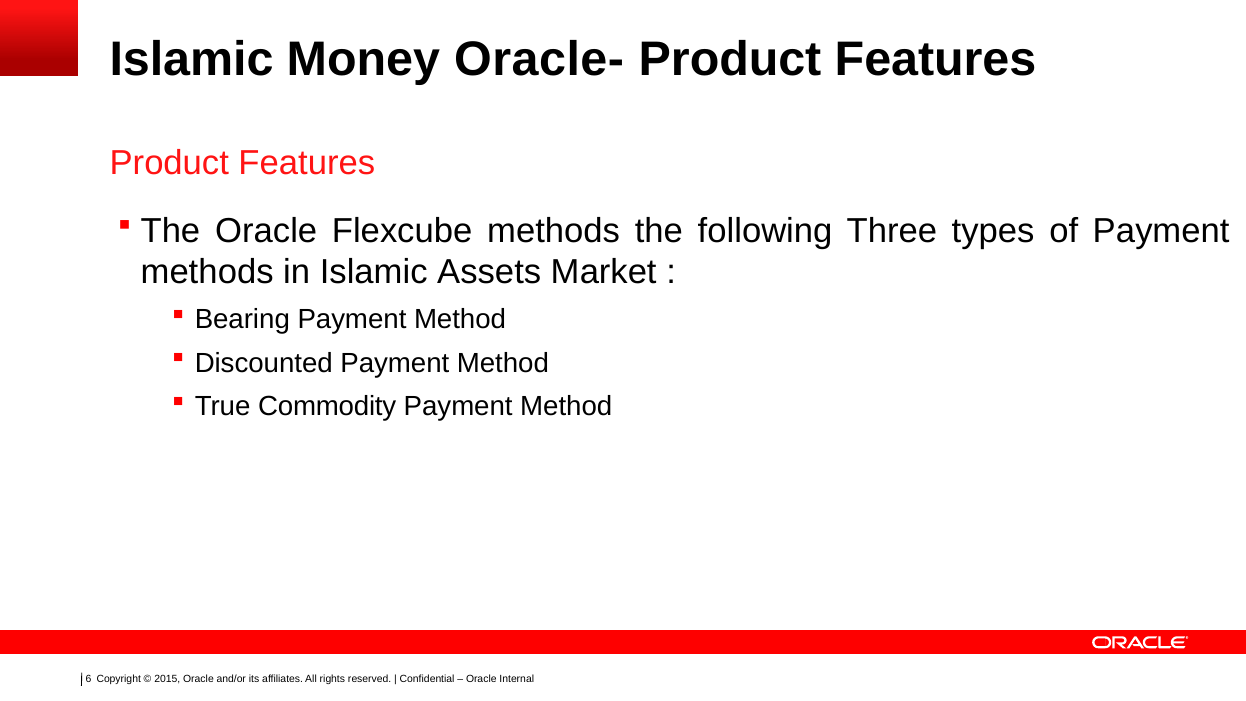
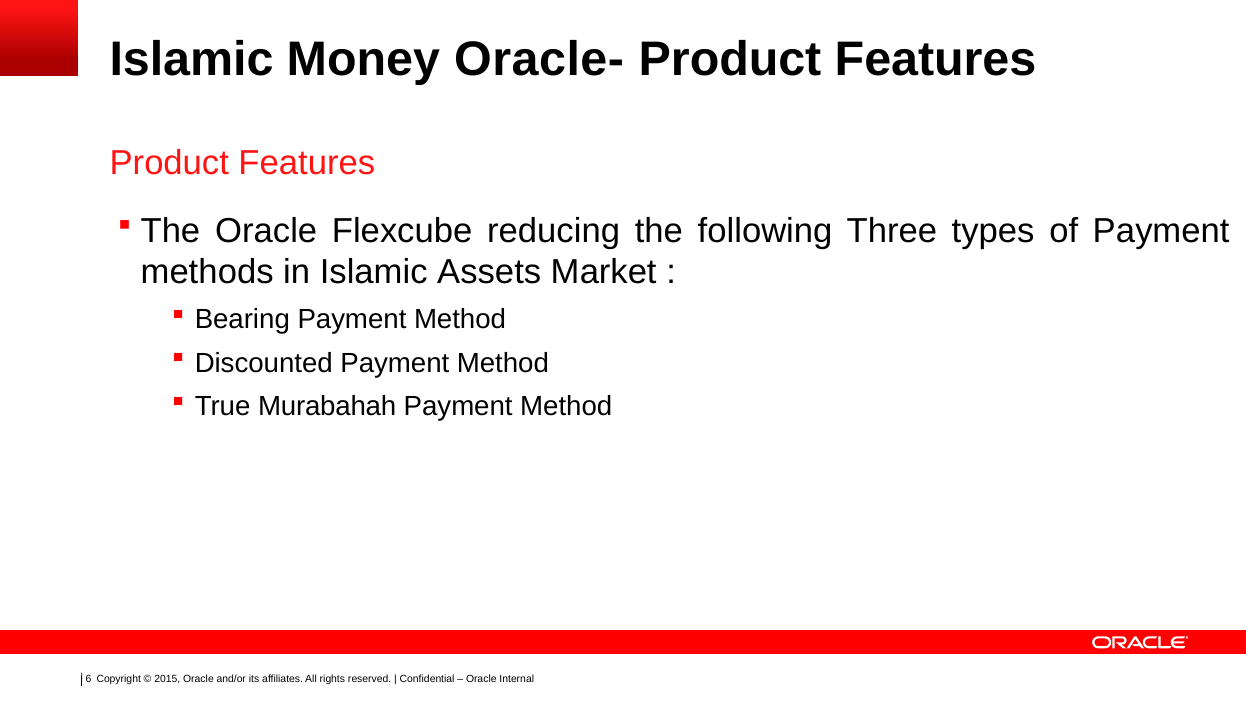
Flexcube methods: methods -> reducing (554, 231)
Commodity: Commodity -> Murabahah (327, 407)
